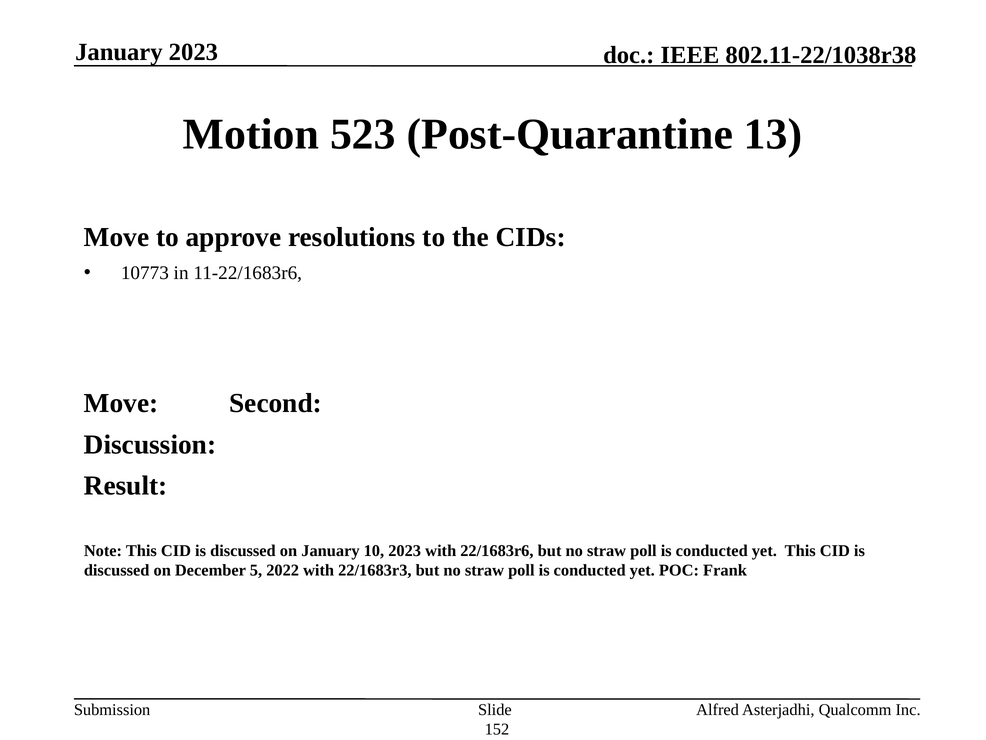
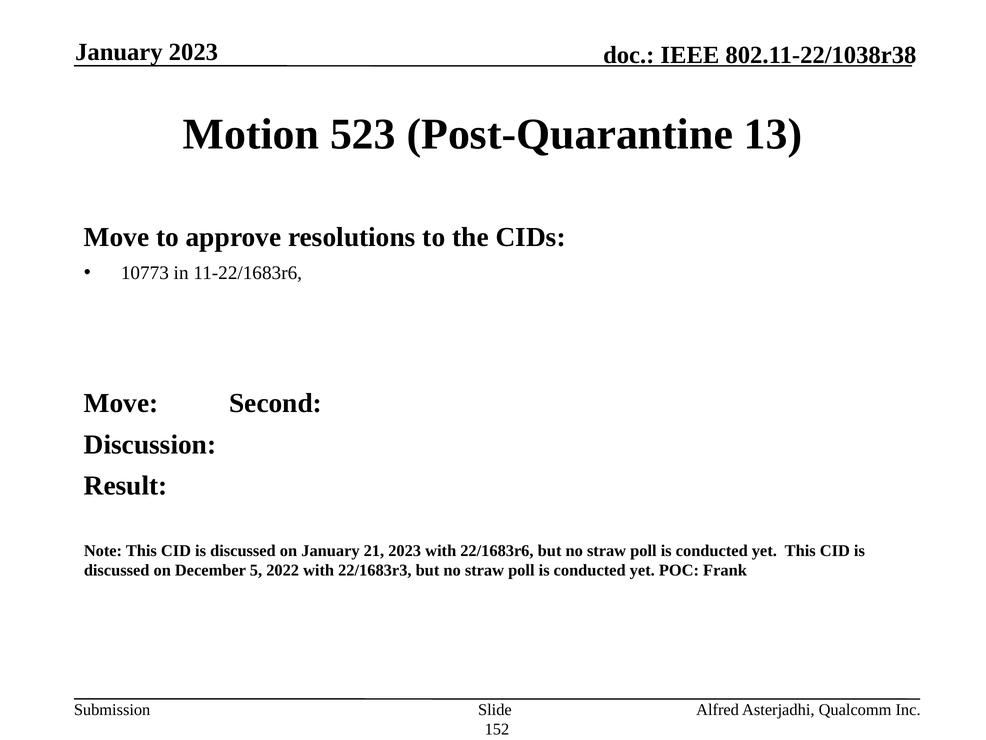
10: 10 -> 21 (374, 550)
